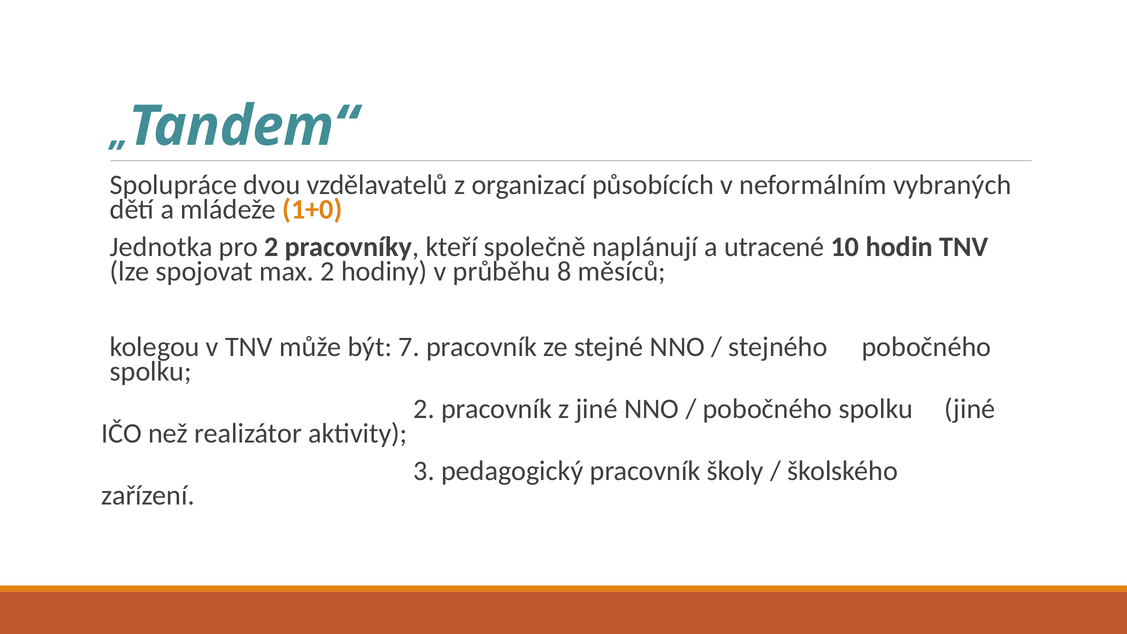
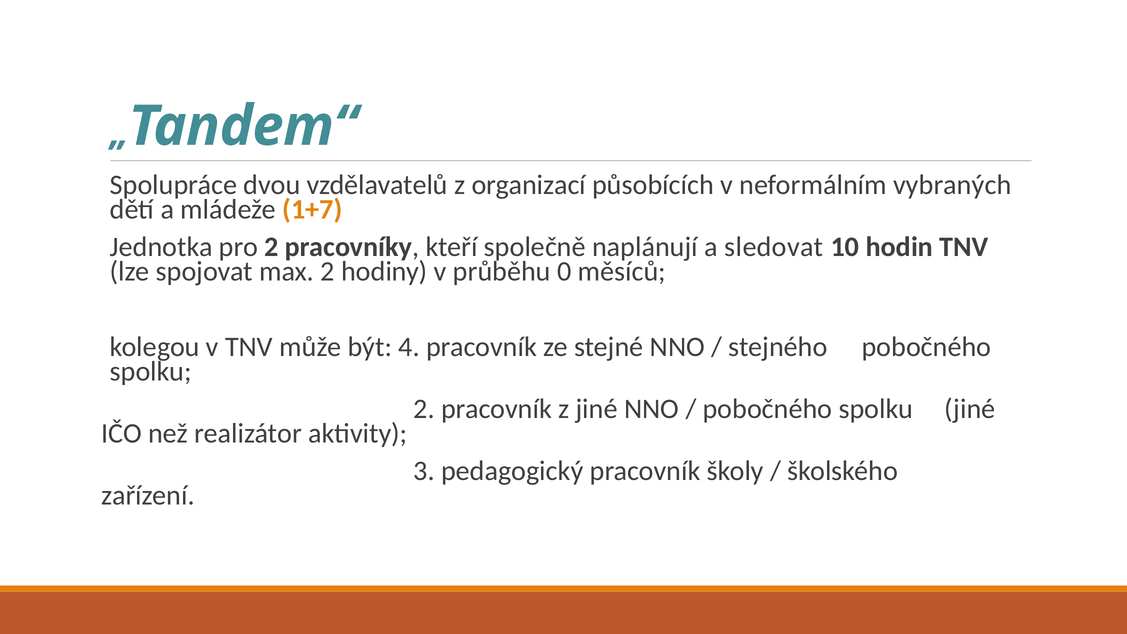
1+0: 1+0 -> 1+7 (312, 209)
utracené: utracené -> sledovat (774, 247)
8: 8 -> 0 (564, 271)
7: 7 -> 4 (409, 347)
